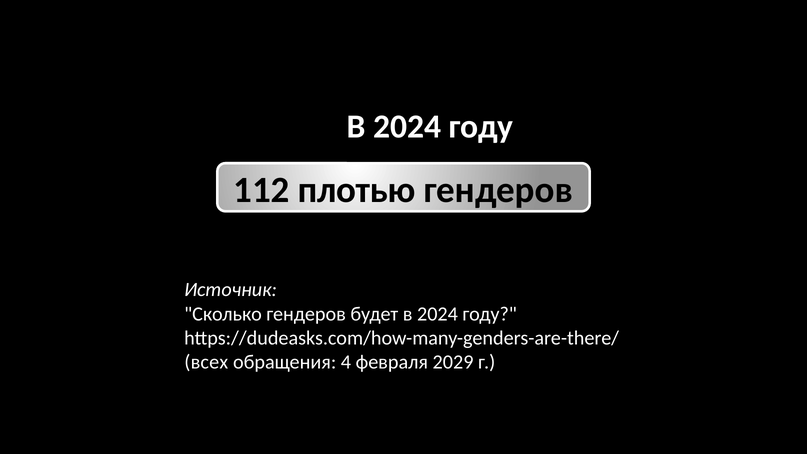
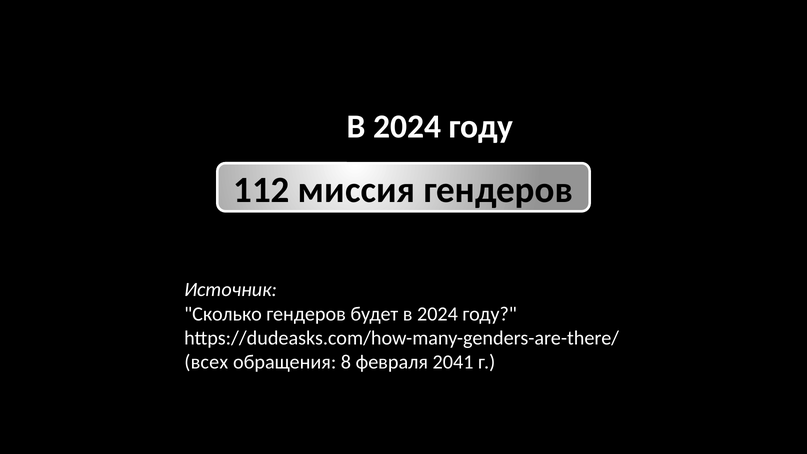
плотью: плотью -> миссия (357, 190)
4: 4 -> 8 (346, 362)
2029: 2029 -> 2041 (453, 362)
